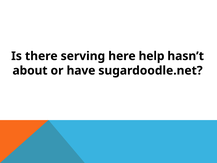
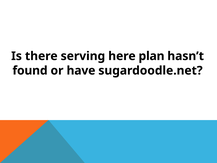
help: help -> plan (152, 56)
about: about -> found (30, 70)
